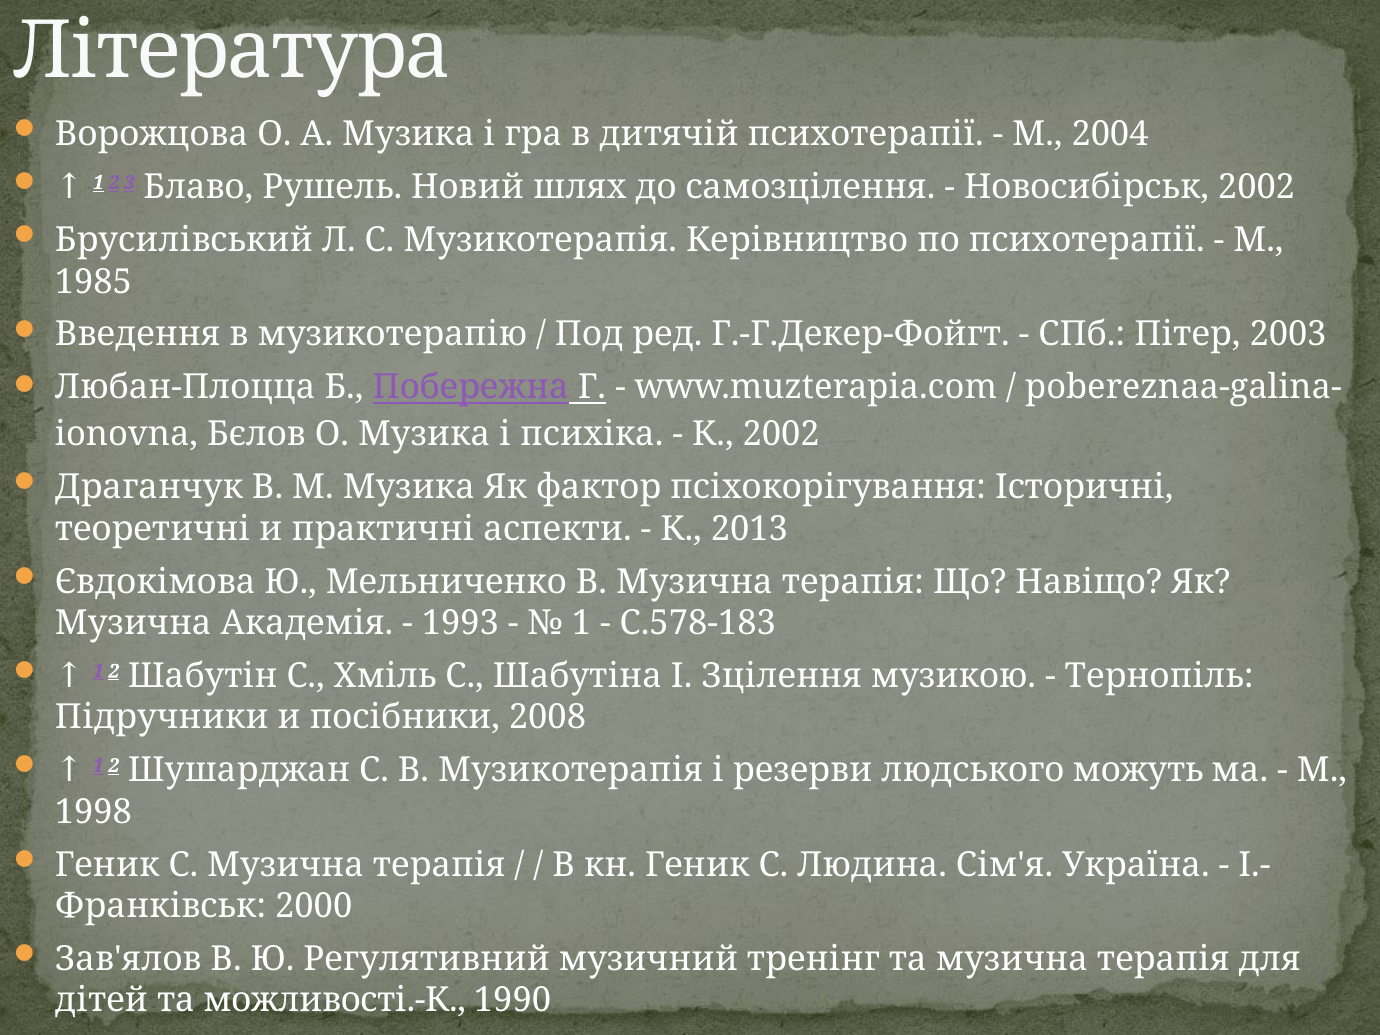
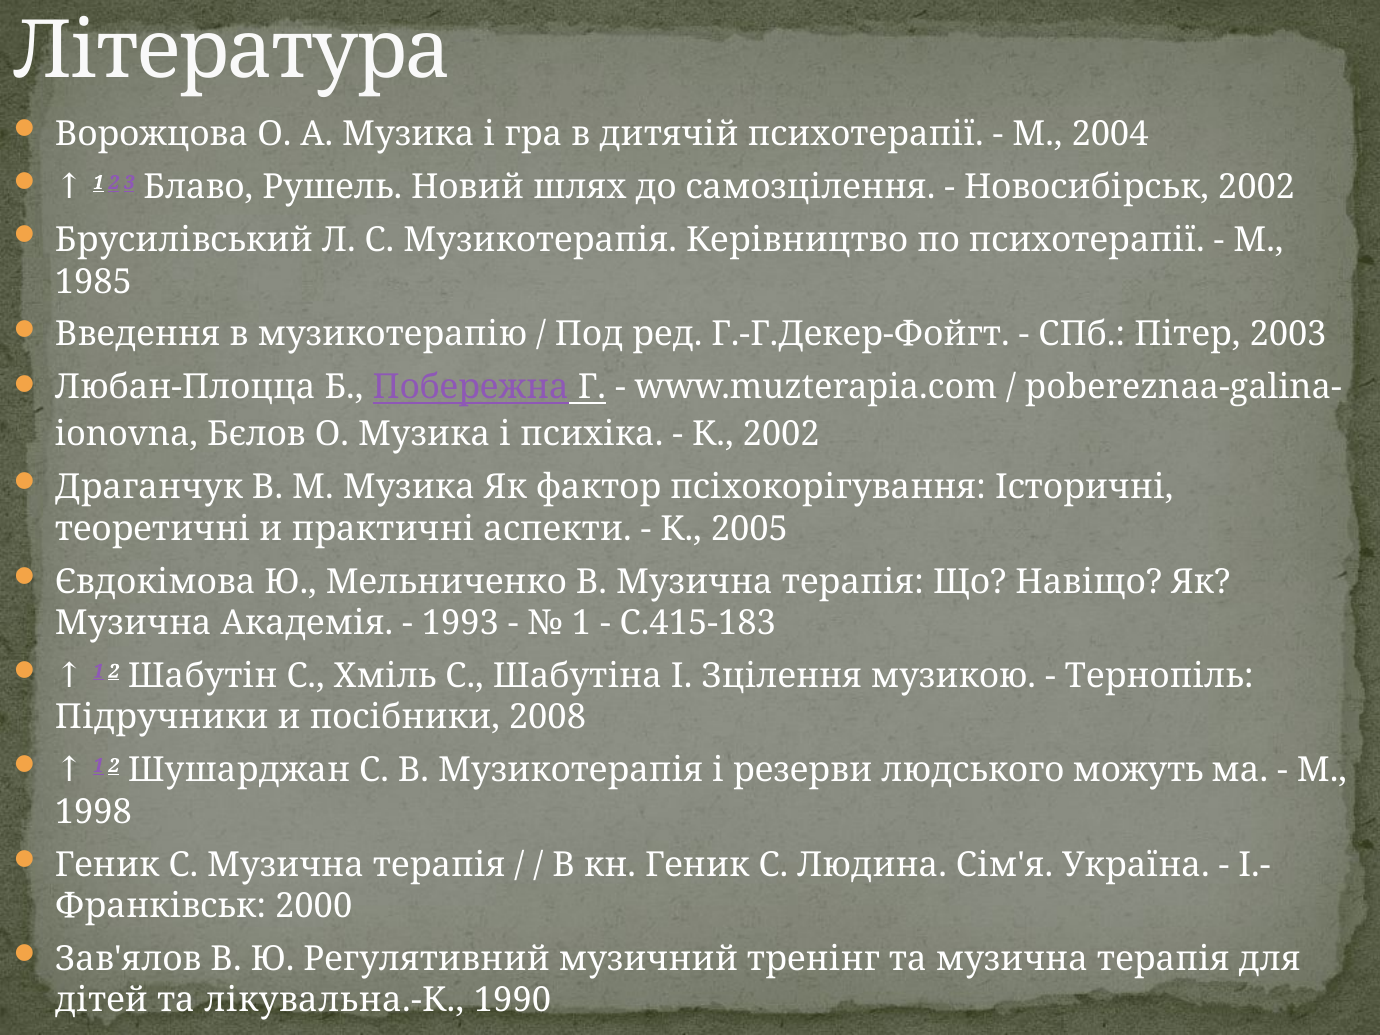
2013: 2013 -> 2005 (749, 529)
С.578-183: С.578-183 -> С.415-183 (698, 623)
можливості.-К: можливості.-К -> лікувальна.-К (334, 1000)
